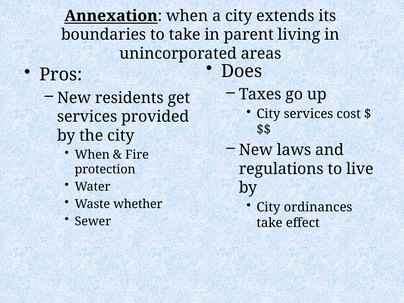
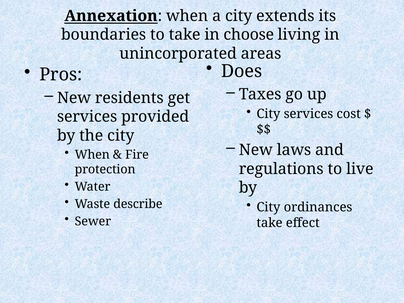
parent: parent -> choose (249, 35)
whether: whether -> describe (138, 204)
